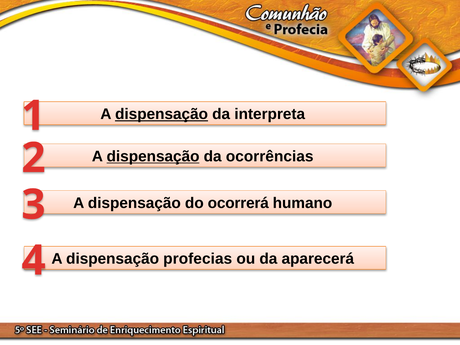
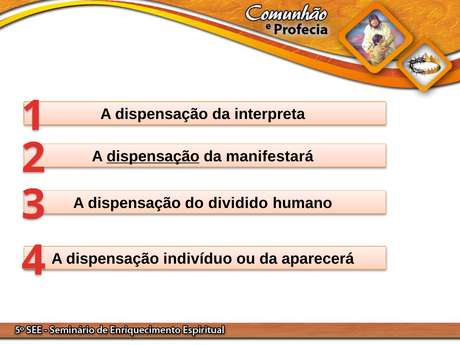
dispensação underline: present -> none (162, 114)
ocorrências: ocorrências -> manifestará (270, 156)
ocorrerá: ocorrerá -> dividido (238, 203)
profecias: profecias -> indivíduo (198, 259)
